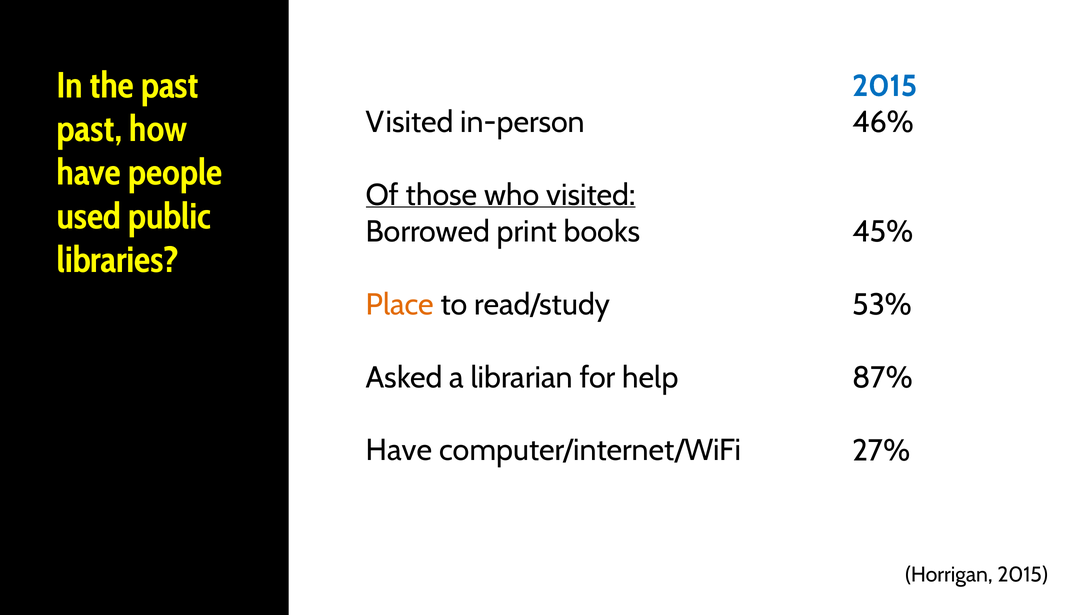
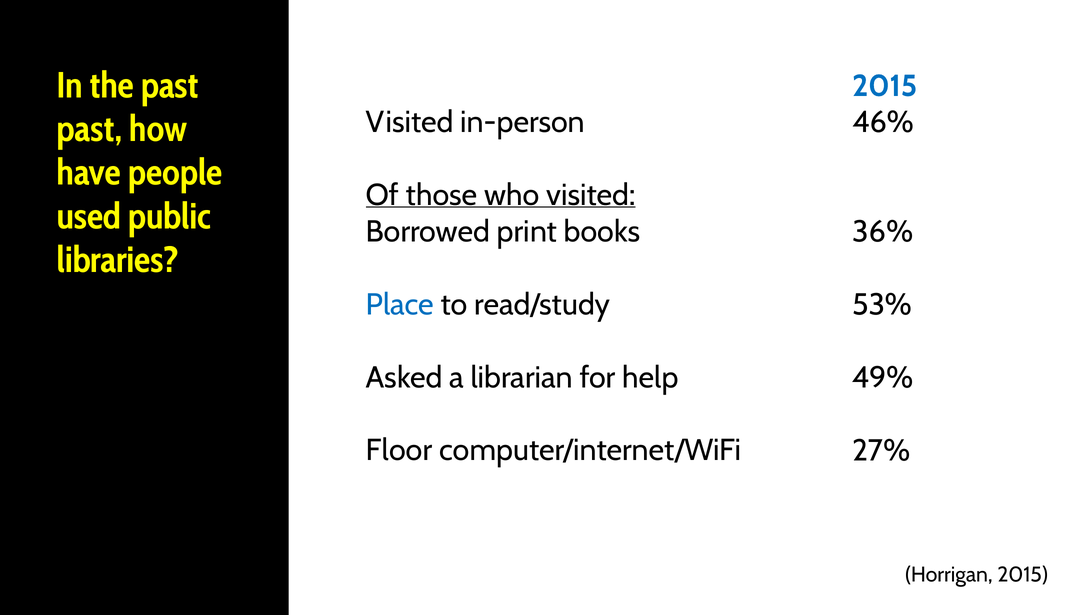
45%: 45% -> 36% (883, 231)
Place colour: orange -> blue (400, 304)
87%: 87% -> 49% (883, 377)
Have: Have -> Floor (399, 450)
